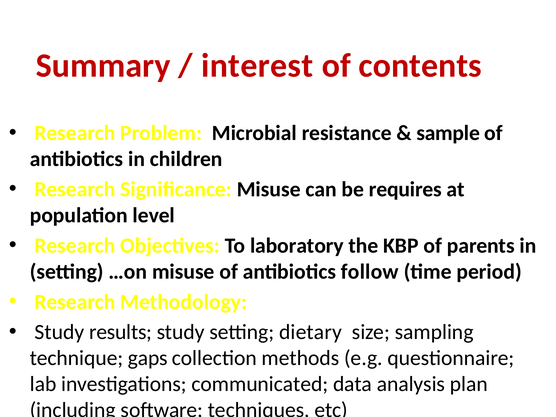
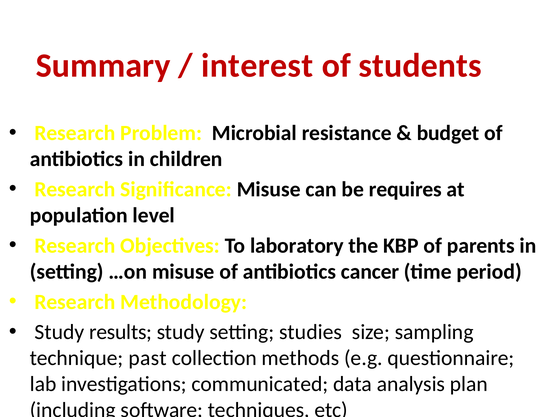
contents: contents -> students (420, 66)
sample: sample -> budget (448, 133)
follow: follow -> cancer (370, 272)
dietary: dietary -> studies (311, 332)
gaps: gaps -> past (148, 358)
